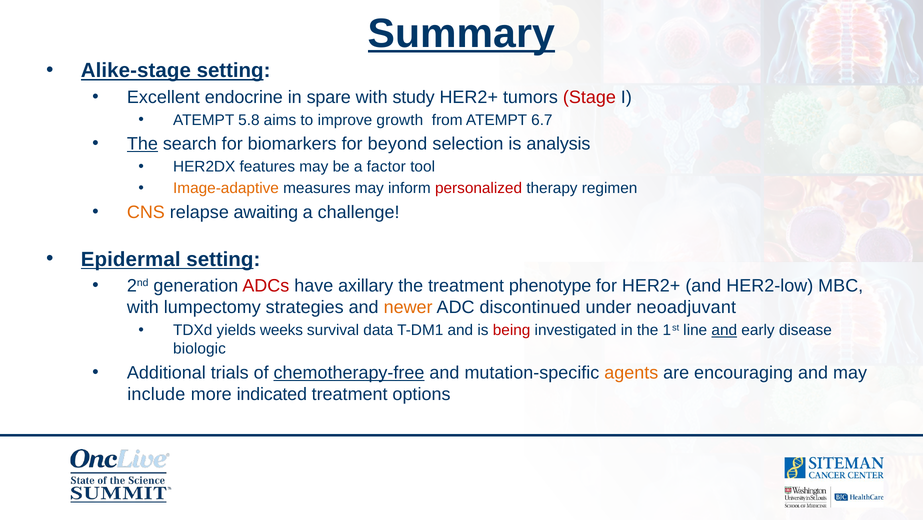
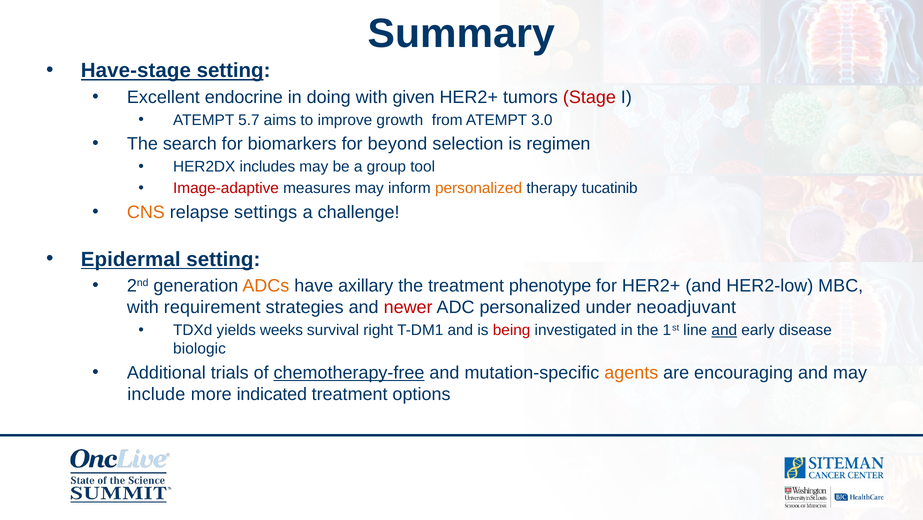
Summary underline: present -> none (461, 34)
Alike-stage: Alike-stage -> Have-stage (136, 71)
spare: spare -> doing (329, 97)
study: study -> given (414, 97)
5.8: 5.8 -> 5.7 (249, 120)
6.7: 6.7 -> 3.0 (542, 120)
The underline: present -> none (142, 144)
analysis: analysis -> regimen (558, 144)
features: features -> includes (267, 167)
factor: factor -> group (386, 167)
Image-adaptive colour: orange -> red (226, 188)
personalized colour: red -> orange (479, 188)
regimen: regimen -> tucatinib (610, 188)
awaiting: awaiting -> settings (266, 212)
ADCs colour: red -> orange (266, 286)
lumpectomy: lumpectomy -> requirement (212, 307)
newer colour: orange -> red (408, 307)
ADC discontinued: discontinued -> personalized (530, 307)
data: data -> right (378, 330)
